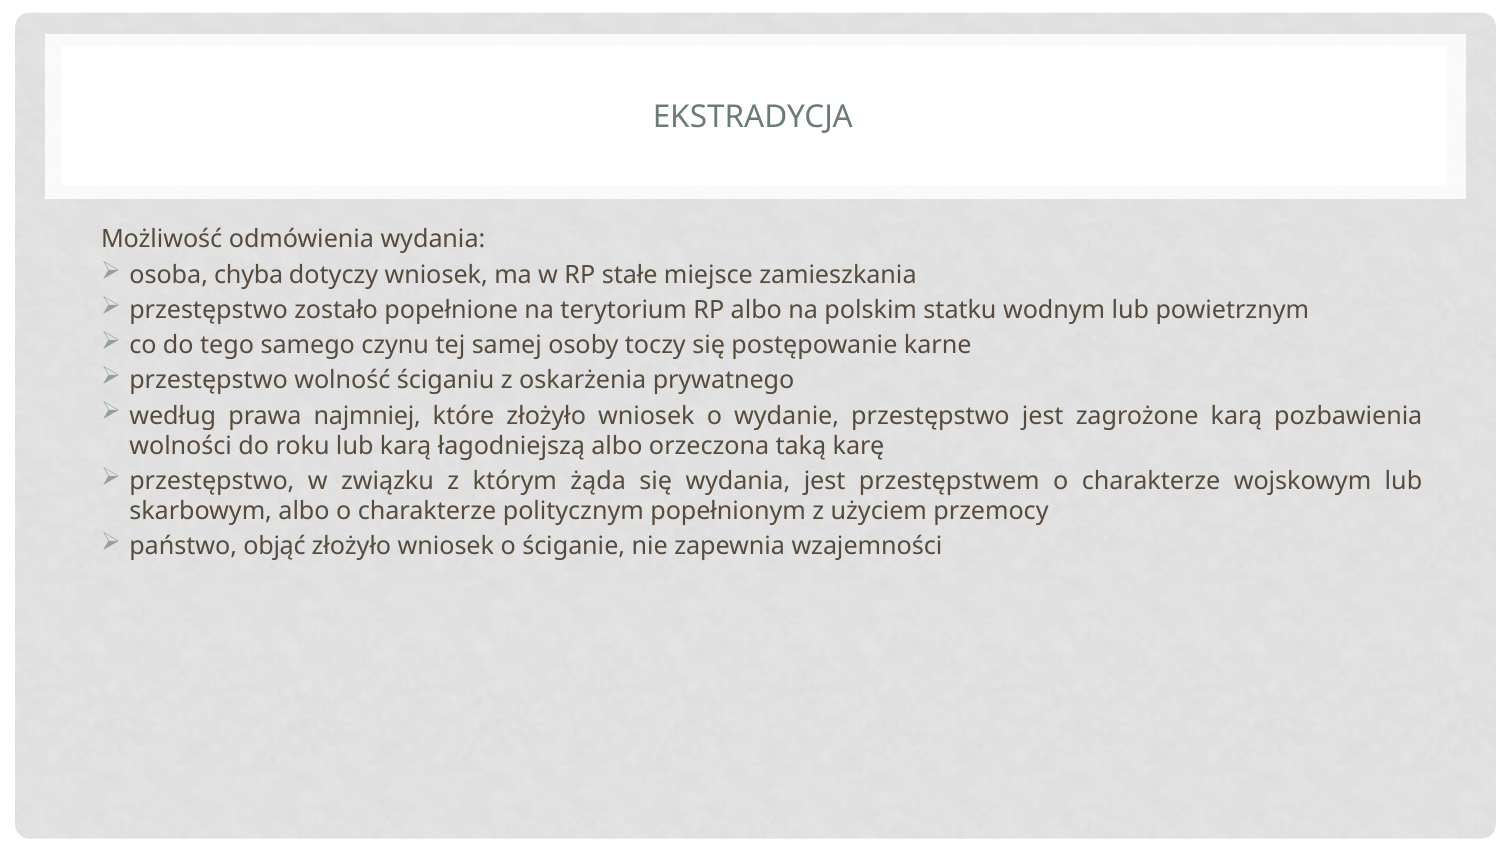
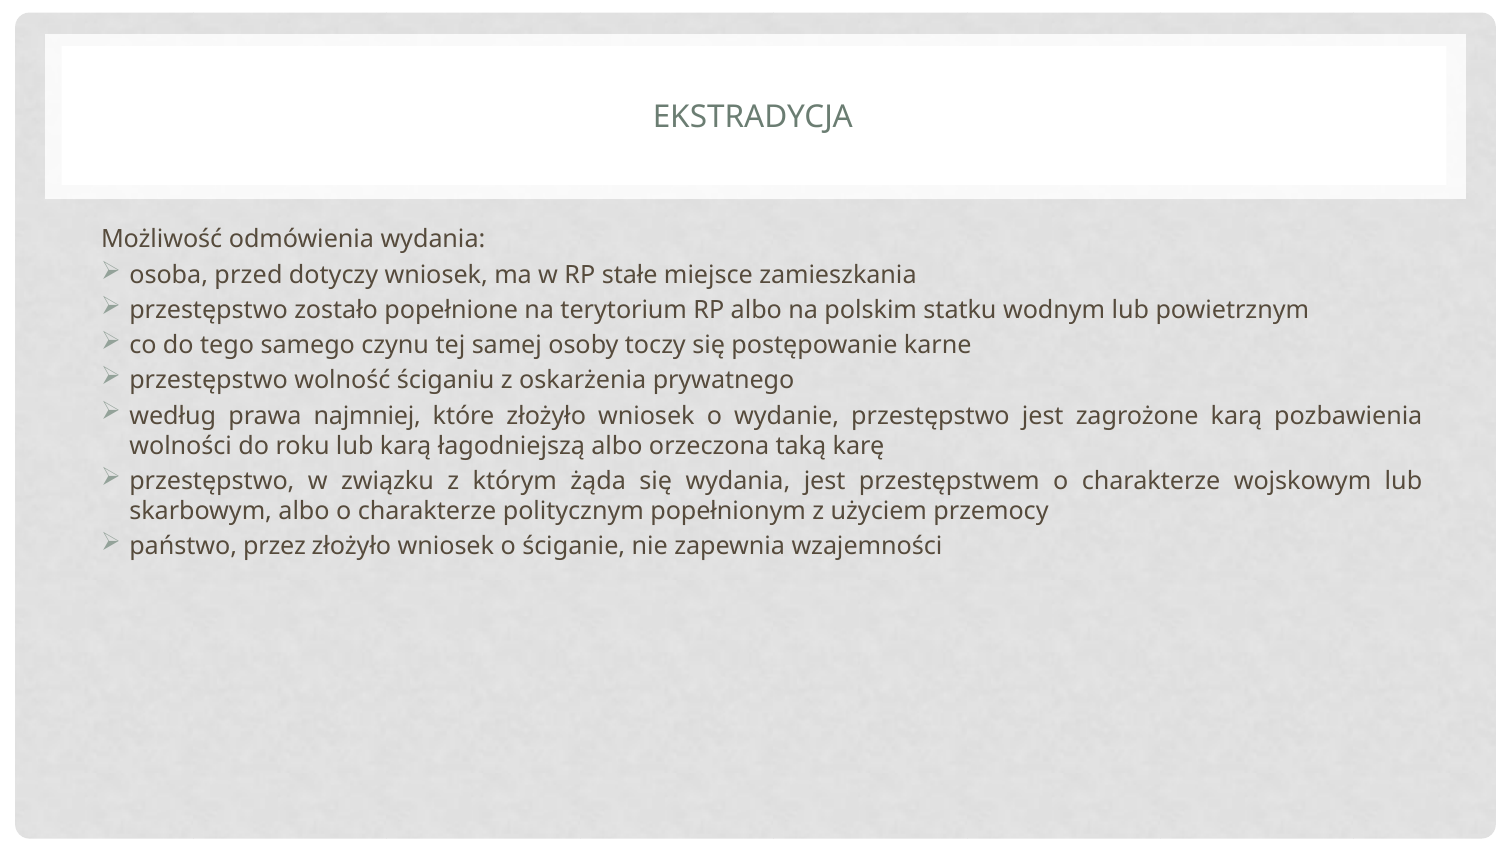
chyba: chyba -> przed (248, 275)
objąć: objąć -> przez (274, 546)
